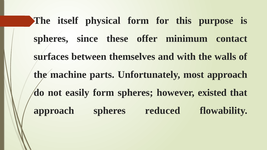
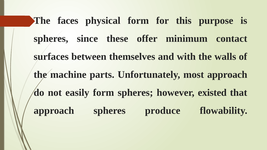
itself: itself -> faces (68, 21)
reduced: reduced -> produce (163, 111)
